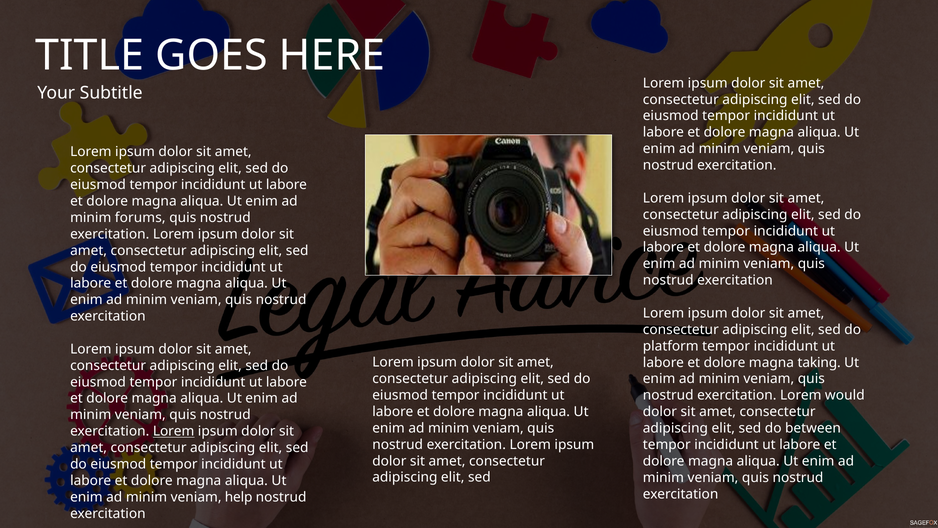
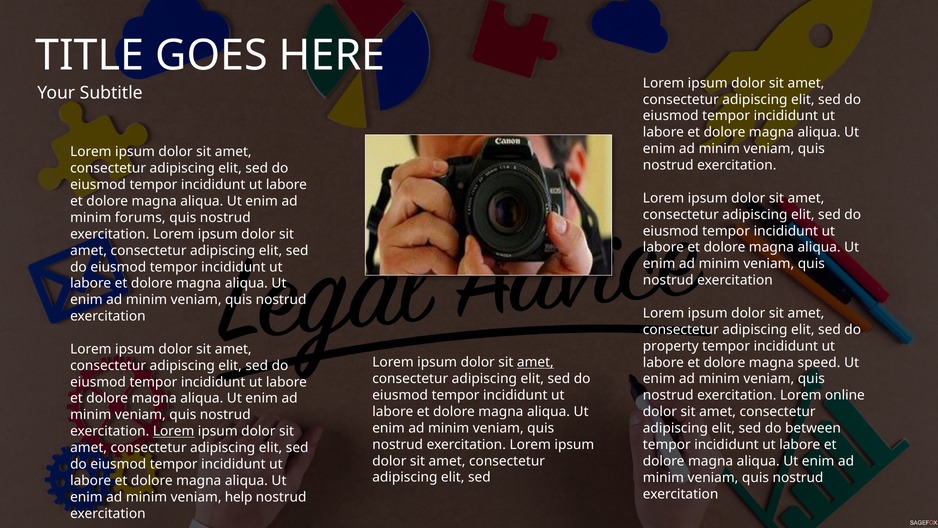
platform: platform -> property (671, 346)
amet underline: none -> present (535, 362)
taking: taking -> speed (819, 362)
would: would -> online (845, 395)
